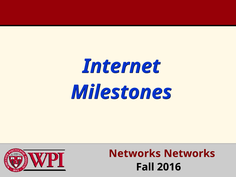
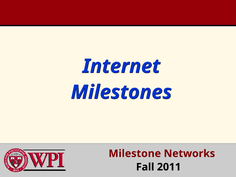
Networks: Networks -> Milestone (135, 154)
2016: 2016 -> 2011 (169, 167)
